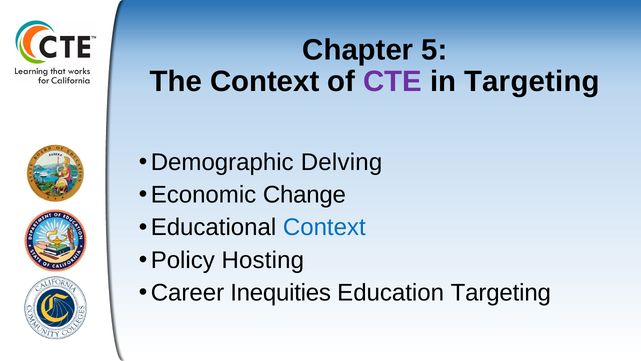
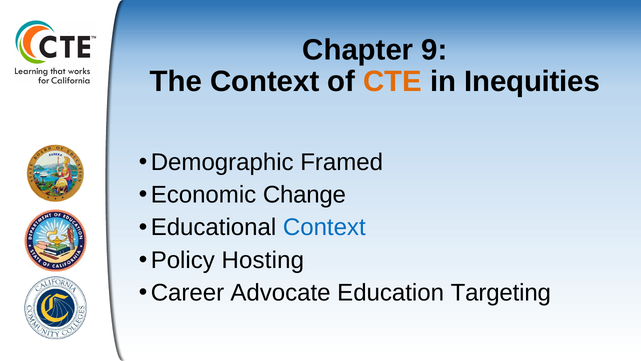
5: 5 -> 9 (435, 50)
CTE colour: purple -> orange (393, 82)
in Targeting: Targeting -> Inequities (532, 82)
Delving: Delving -> Framed (342, 162)
Inequities: Inequities -> Advocate (280, 293)
